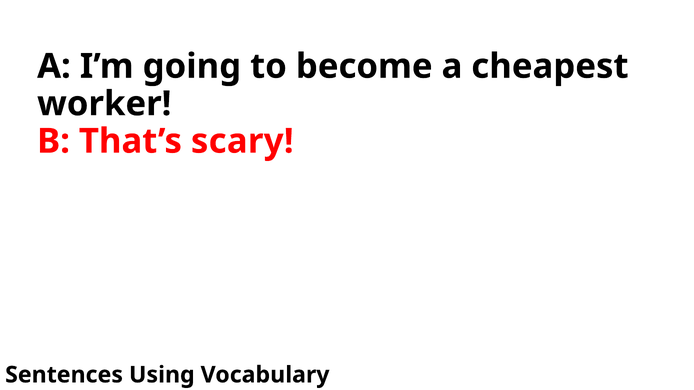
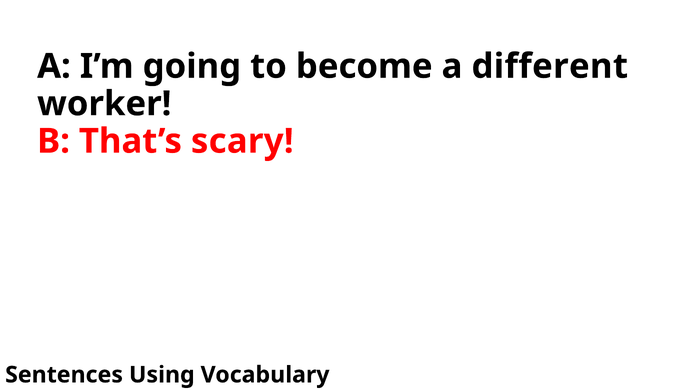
cheapest: cheapest -> different (550, 66)
